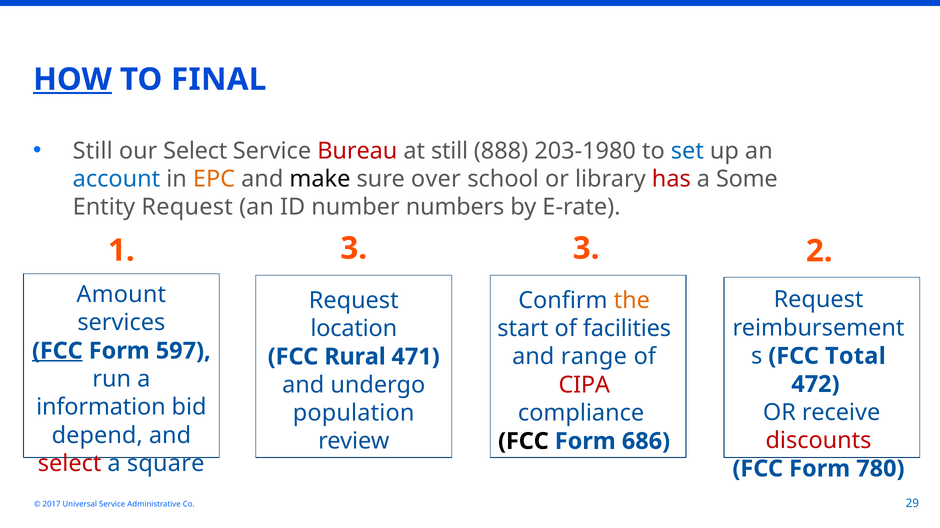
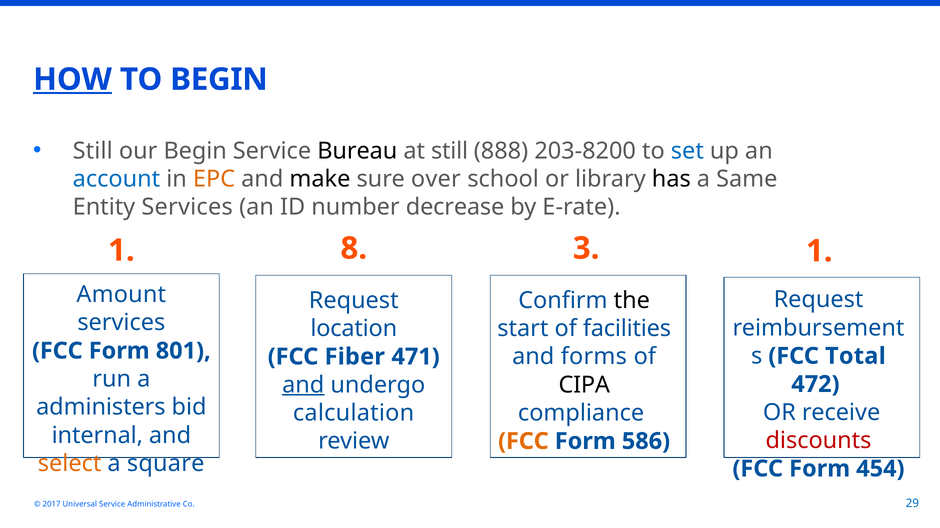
TO FINAL: FINAL -> BEGIN (219, 80)
our Select: Select -> Begin (195, 151)
Bureau colour: red -> black (357, 151)
203-1980: 203-1980 -> 203-8200 (585, 151)
has colour: red -> black (671, 179)
Some: Some -> Same (747, 179)
Entity Request: Request -> Services (187, 207)
numbers: numbers -> decrease (455, 207)
1 3: 3 -> 8 (354, 249)
3 2: 2 -> 1 (819, 251)
the colour: orange -> black (632, 301)
FCC underline: present -> none (57, 351)
597: 597 -> 801 (183, 351)
range: range -> forms (594, 357)
Rural: Rural -> Fiber (355, 357)
and underline: none -> present (303, 385)
CIPA colour: red -> black (584, 385)
information: information -> administers (101, 408)
population: population -> calculation (354, 414)
depend: depend -> internal (97, 436)
FCC colour: black -> orange (523, 442)
686: 686 -> 586 (646, 442)
select colour: red -> orange (70, 464)
780: 780 -> 454 (880, 469)
